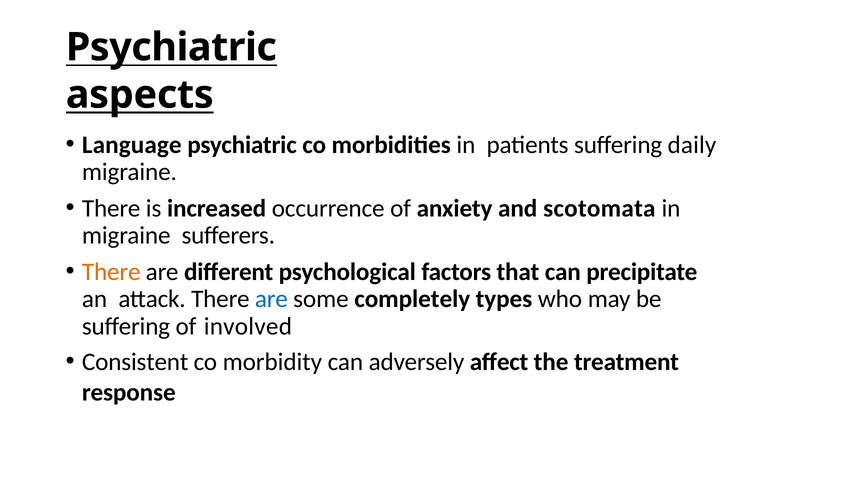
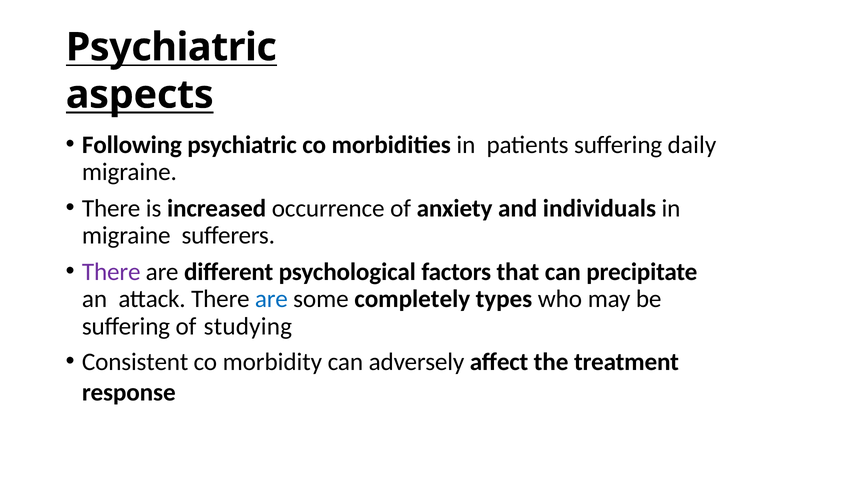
Language: Language -> Following (132, 145)
scotomata: scotomata -> individuals (599, 209)
There colour: orange -> purple (111, 272)
involved: involved -> studying (248, 327)
